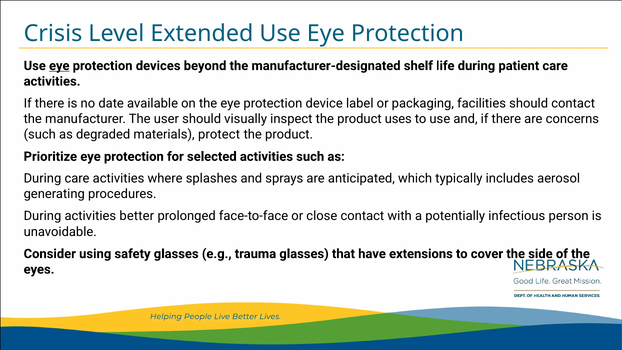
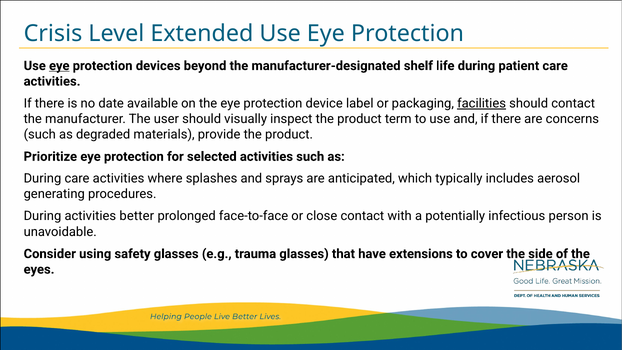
facilities underline: none -> present (482, 103)
uses: uses -> term (398, 119)
protect: protect -> provide (219, 134)
